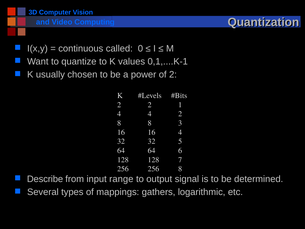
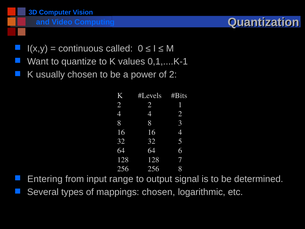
Describe: Describe -> Entering (45, 179)
mappings gathers: gathers -> chosen (159, 192)
